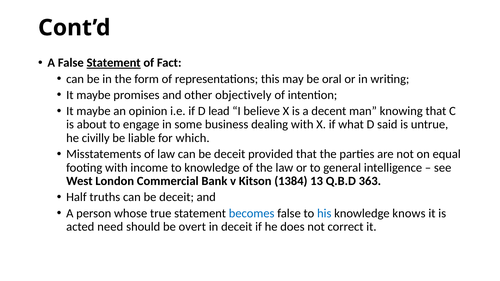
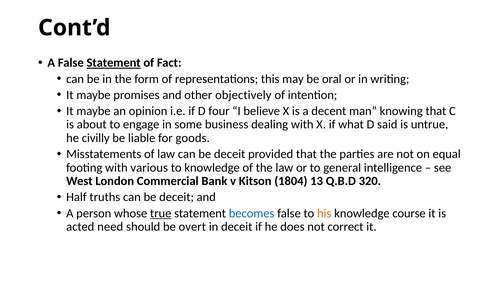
lead: lead -> four (219, 111)
which: which -> goods (193, 138)
income: income -> various (149, 168)
1384: 1384 -> 1804 (291, 181)
363: 363 -> 320 (370, 181)
true underline: none -> present (161, 213)
his colour: blue -> orange (324, 213)
knows: knows -> course (409, 213)
